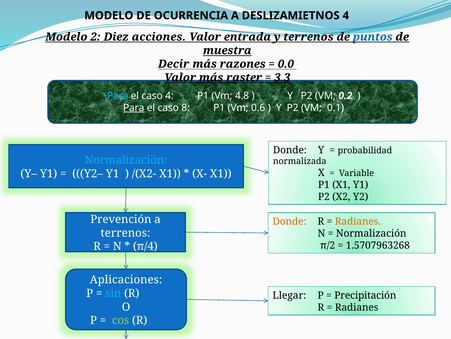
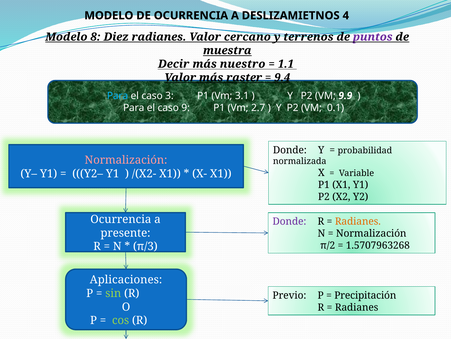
2: 2 -> 8 (96, 37)
Diez acciones: acciones -> radianes (159, 37)
entrada: entrada -> cercano (247, 37)
puntos colour: blue -> purple (373, 37)
razones: razones -> nuestro (243, 64)
0.0: 0.0 -> 1.1 (286, 64)
3.3: 3.3 -> 9.4 (282, 77)
caso 4: 4 -> 3 (169, 96)
4.8: 4.8 -> 3.1 (242, 96)
0.2: 0.2 -> 9.9 (345, 96)
Para underline: present -> none (134, 108)
8: 8 -> 9 (186, 108)
0.6: 0.6 -> 2.7 (258, 108)
Normalización colour: light blue -> pink (126, 160)
Prevención: Prevención -> Ocurrencia (121, 219)
Donde colour: orange -> purple (289, 221)
terrenos: terrenos -> presente (126, 232)
π/4: π/4 -> π/3 (145, 246)
sin colour: light blue -> light green (113, 293)
Llegar: Llegar -> Previo (289, 295)
